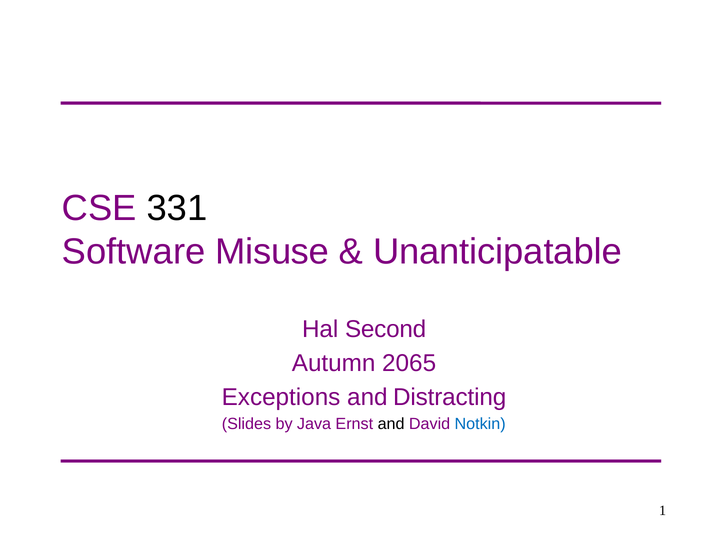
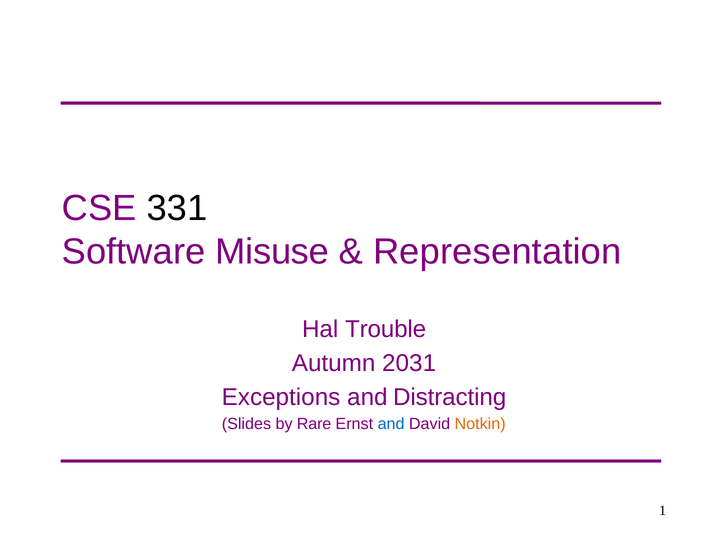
Unanticipatable: Unanticipatable -> Representation (497, 252)
Second: Second -> Trouble (386, 329)
2065: 2065 -> 2031 (409, 363)
Java: Java -> Rare (314, 424)
and colour: black -> blue (391, 424)
Notkin colour: blue -> orange (480, 424)
